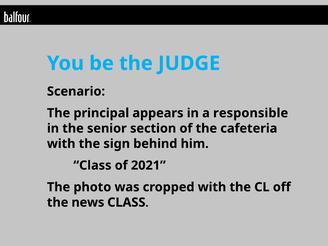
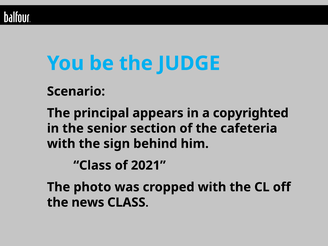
responsible: responsible -> copyrighted (251, 113)
